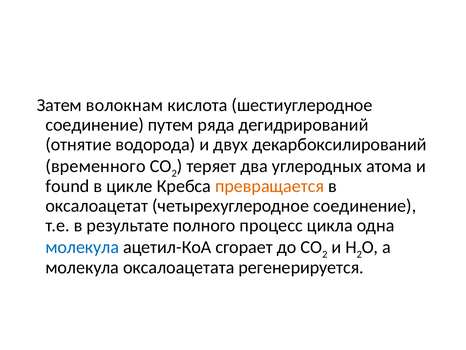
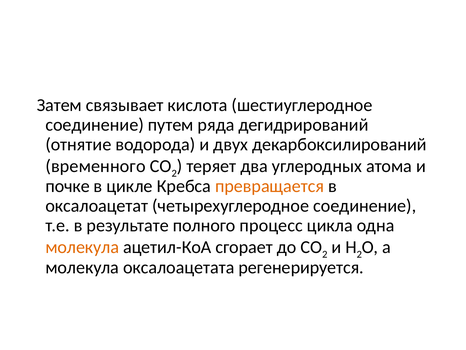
волокнам: волокнам -> связывает (125, 105)
found: found -> почке (68, 186)
молекула colour: blue -> orange (82, 247)
